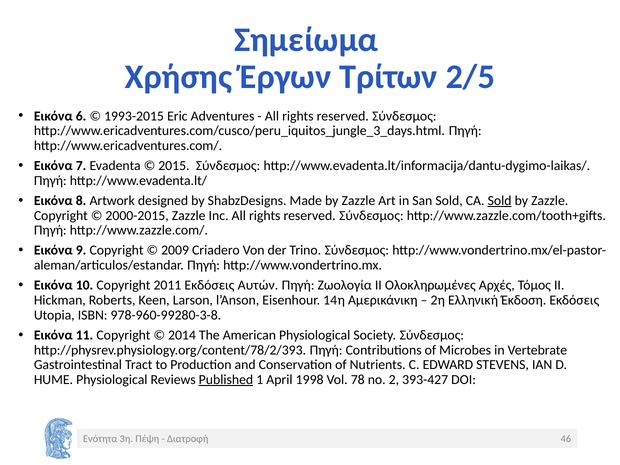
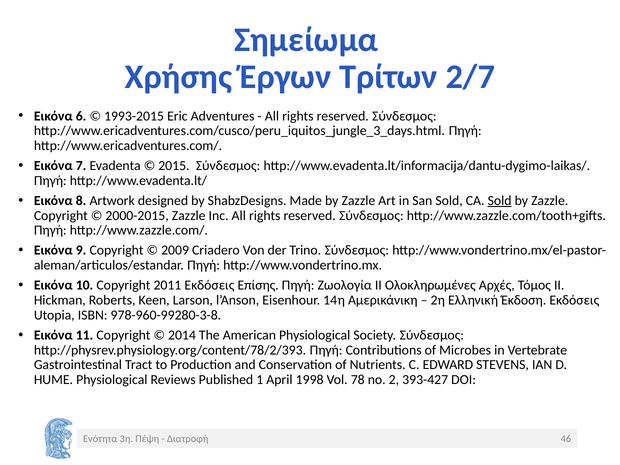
2/5: 2/5 -> 2/7 (470, 77)
Αυτών: Αυτών -> Επίσης (258, 285)
Published underline: present -> none (226, 380)
